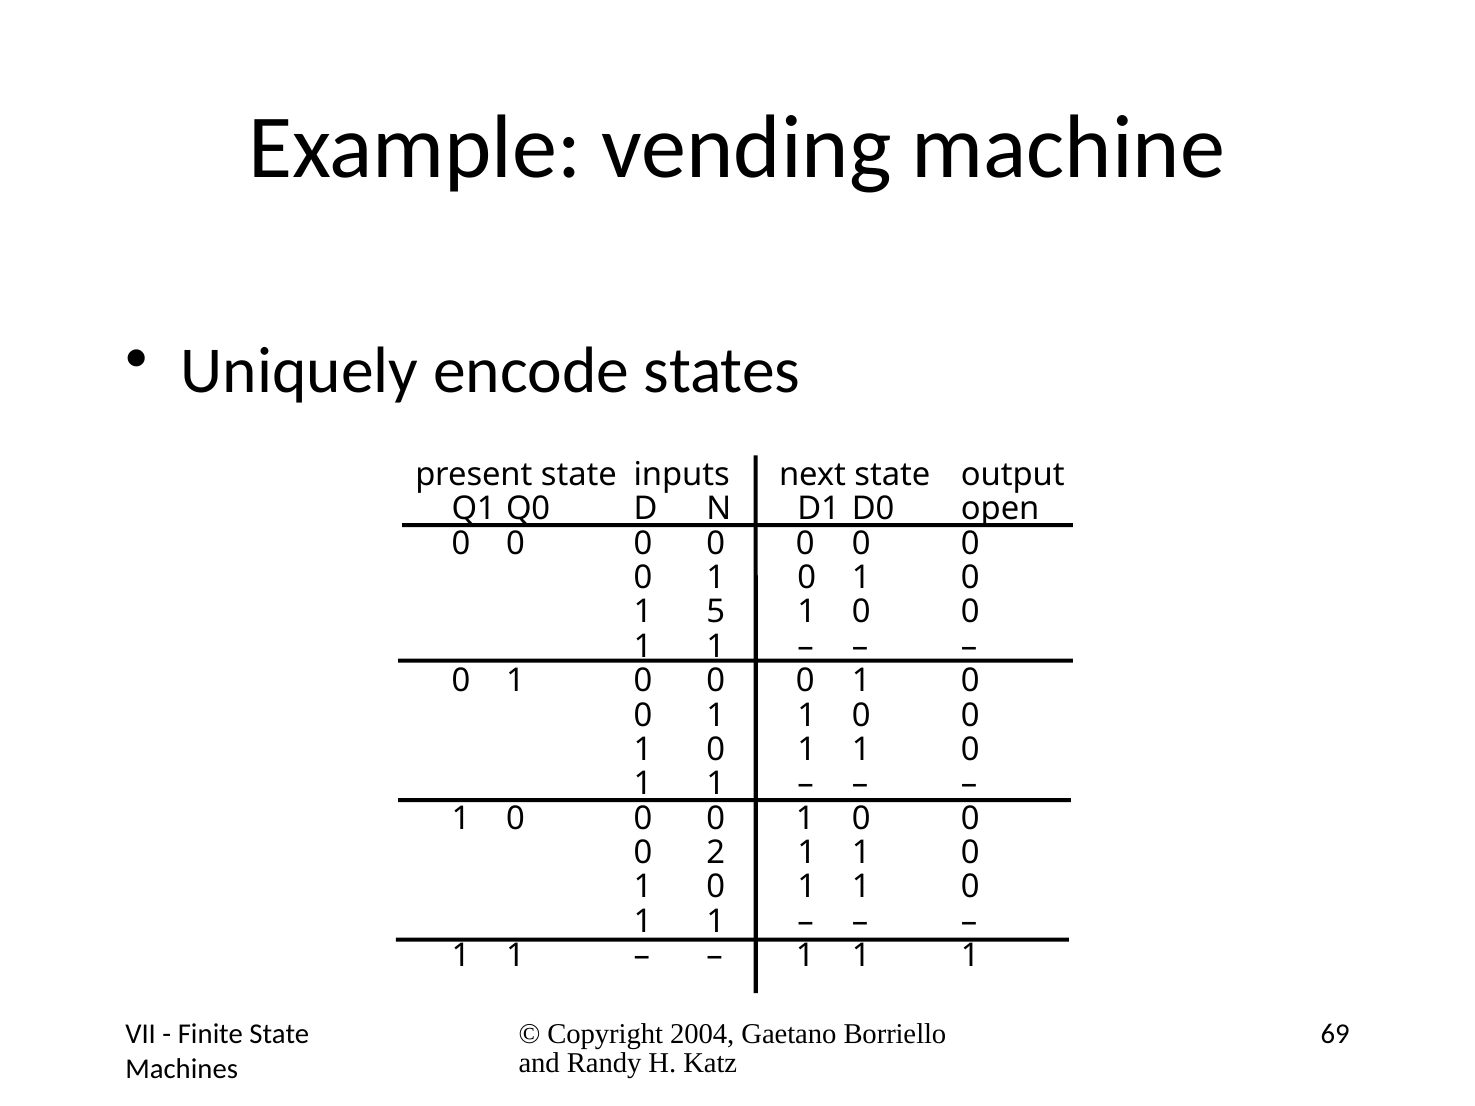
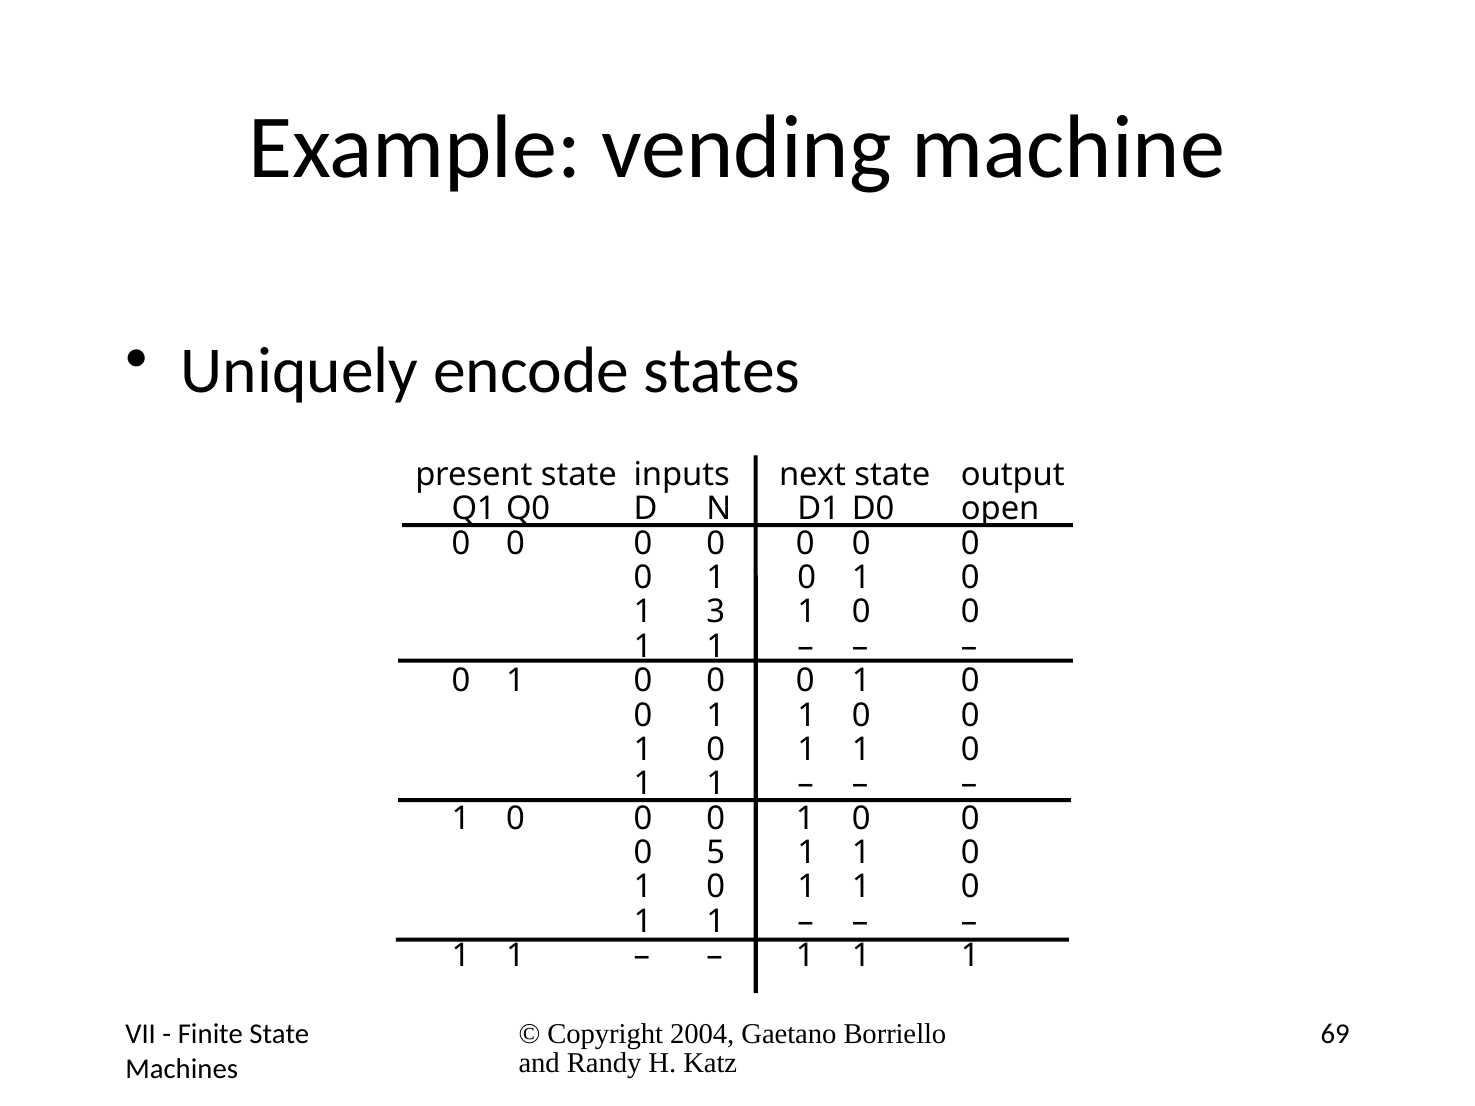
5: 5 -> 3 (716, 612)
2: 2 -> 5 (716, 853)
